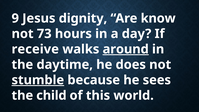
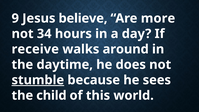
dignity: dignity -> believe (83, 18)
know: know -> more (158, 18)
73: 73 -> 34 (44, 34)
around underline: present -> none (126, 49)
